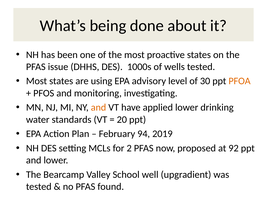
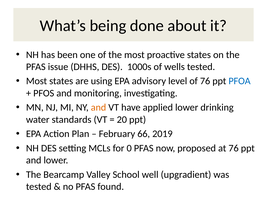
of 30: 30 -> 76 (205, 81)
PFOA colour: orange -> blue (240, 81)
94: 94 -> 66 (144, 134)
2: 2 -> 0 (129, 148)
at 92: 92 -> 76 (234, 148)
